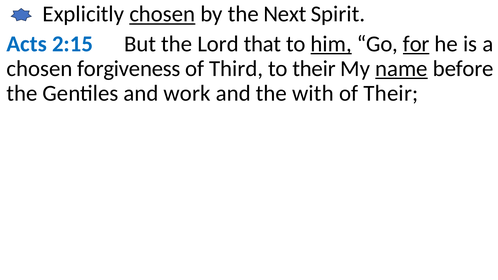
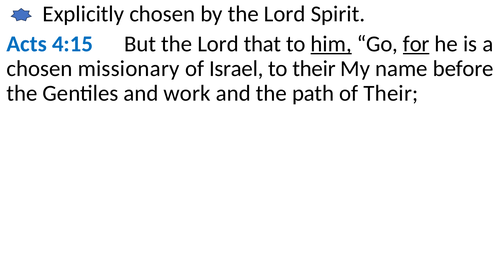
chosen underline: present -> none (162, 14)
by the Next: Next -> Lord (285, 14)
2:15: 2:15 -> 4:15 (72, 44)
forgiveness: forgiveness -> missionary (129, 69)
Third: Third -> Israel (236, 69)
name underline: present -> none (401, 69)
with: with -> path (313, 93)
